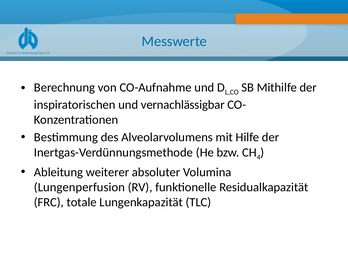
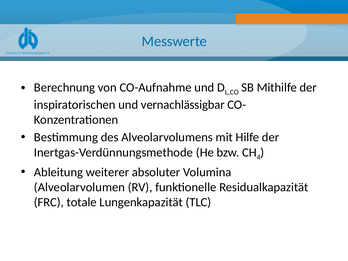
Lungenperfusion: Lungenperfusion -> Alveolarvolumen (79, 187)
